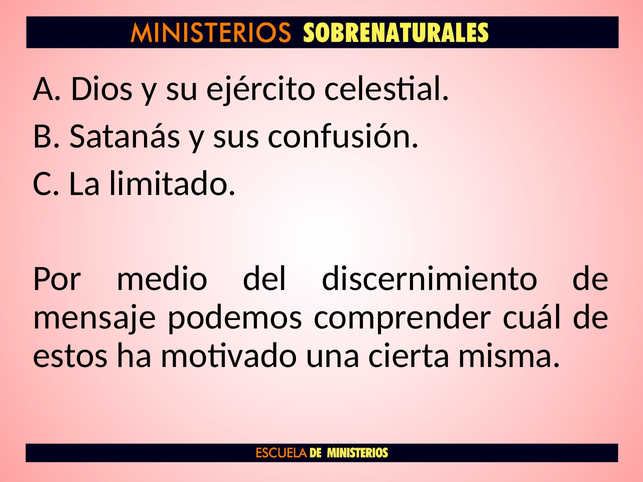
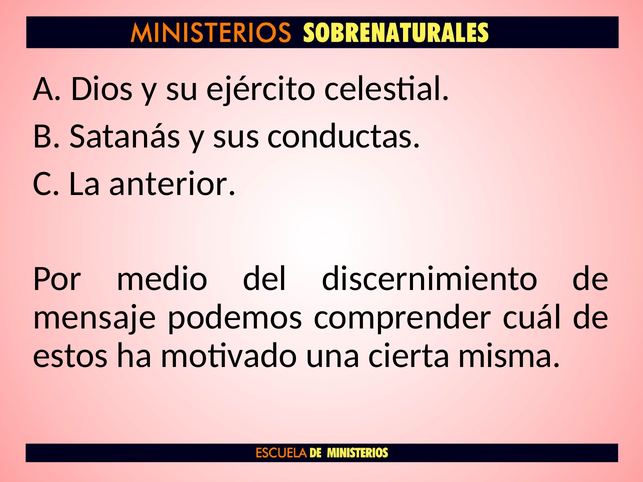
confusión: confusión -> conductas (344, 136)
limitado: limitado -> anterior (173, 183)
